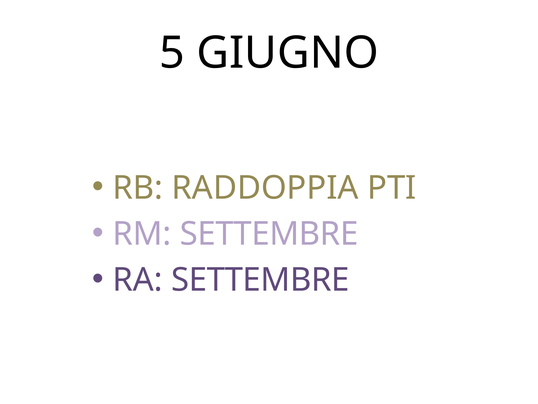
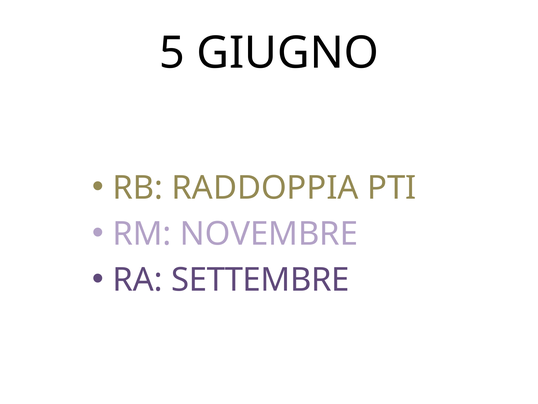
RM SETTEMBRE: SETTEMBRE -> NOVEMBRE (269, 234)
